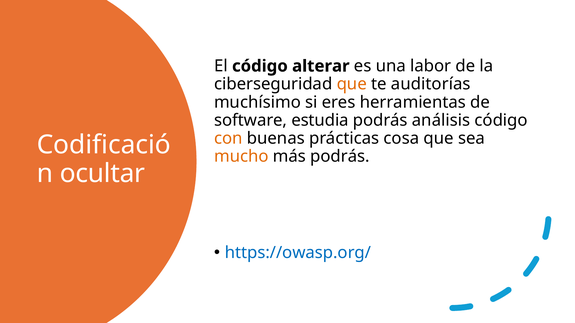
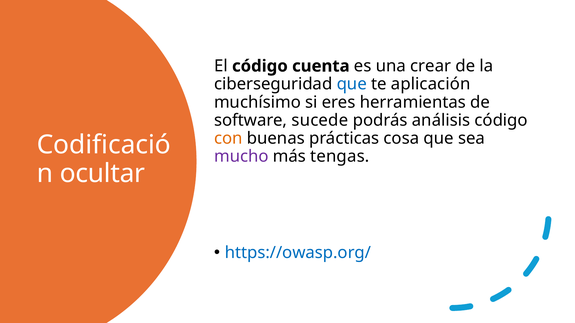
alterar: alterar -> cuenta (321, 66)
labor: labor -> crear (431, 66)
que colour: orange -> blue (352, 84)
auditorías: auditorías -> aplicación (431, 84)
estudia: estudia -> sucede (320, 120)
mucho colour: orange -> purple (241, 157)
más podrás: podrás -> tengas (340, 157)
